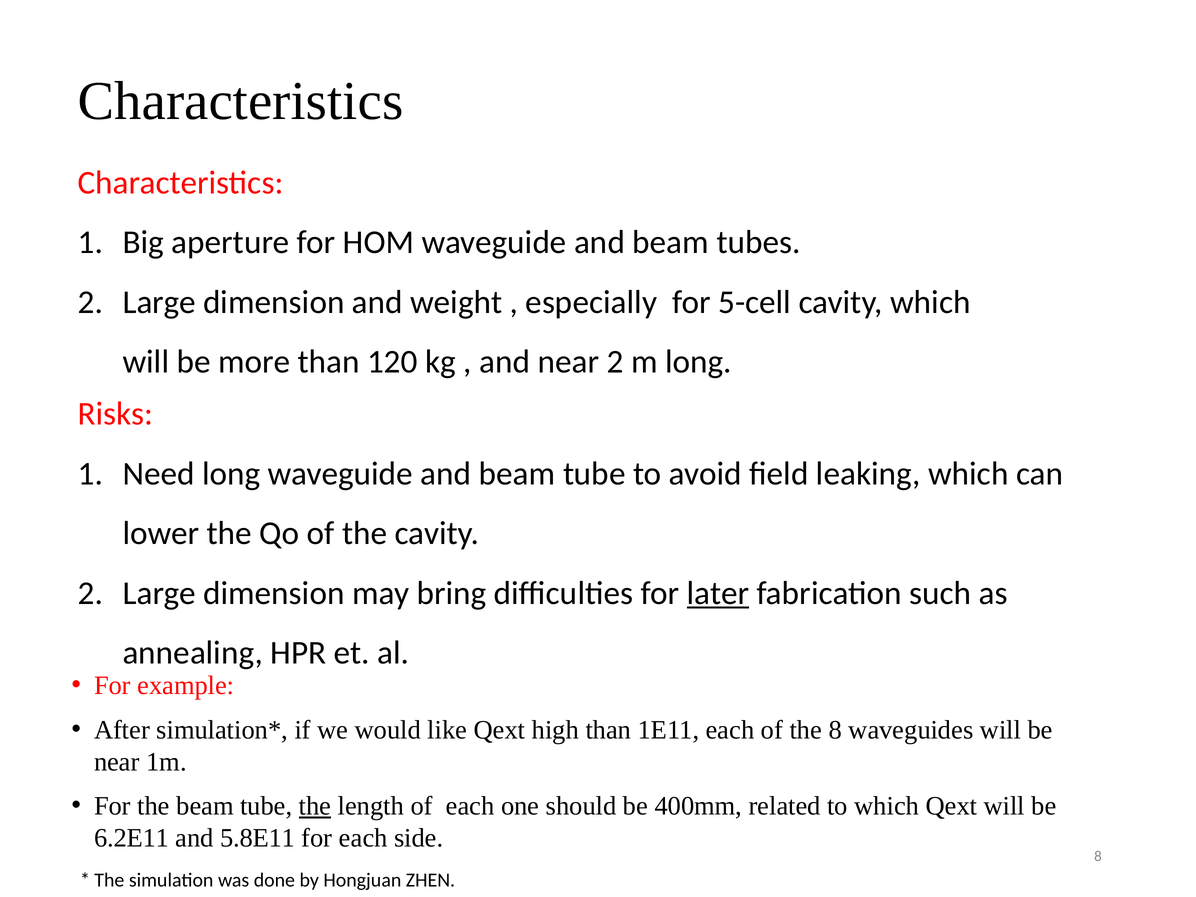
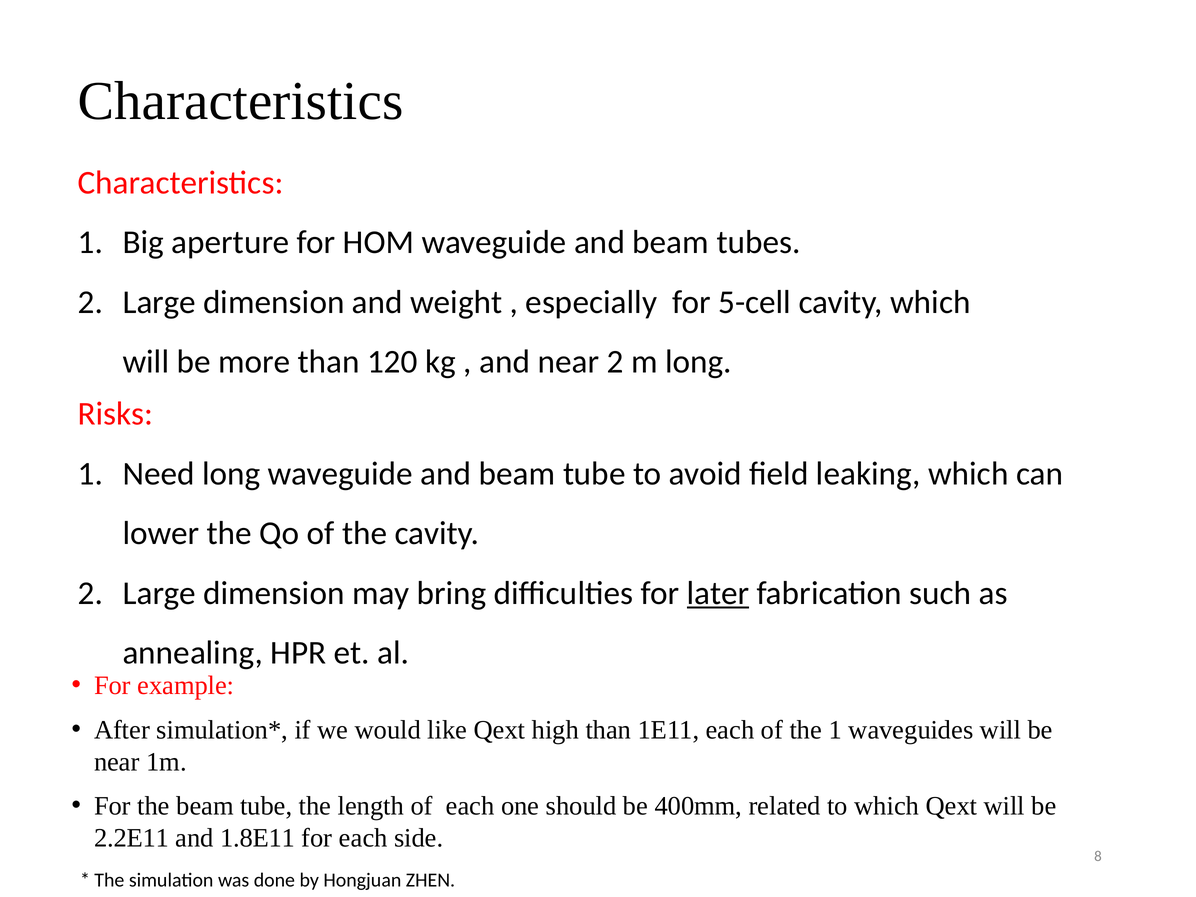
the 8: 8 -> 1 (835, 730)
the underline: present -> none (315, 806)
6.2E11: 6.2E11 -> 2.2E11 (132, 838)
5.8E11: 5.8E11 -> 1.8E11 (258, 838)
